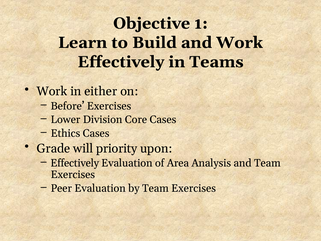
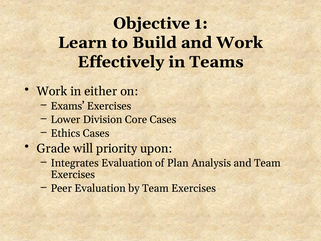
Before: Before -> Exams (68, 106)
Effectively: Effectively -> Integrates (75, 163)
Area: Area -> Plan (178, 163)
